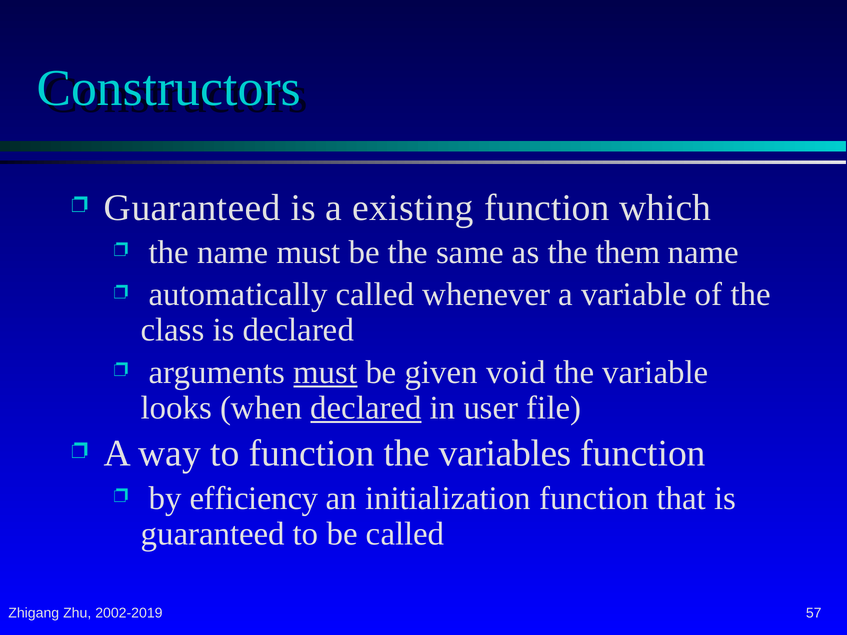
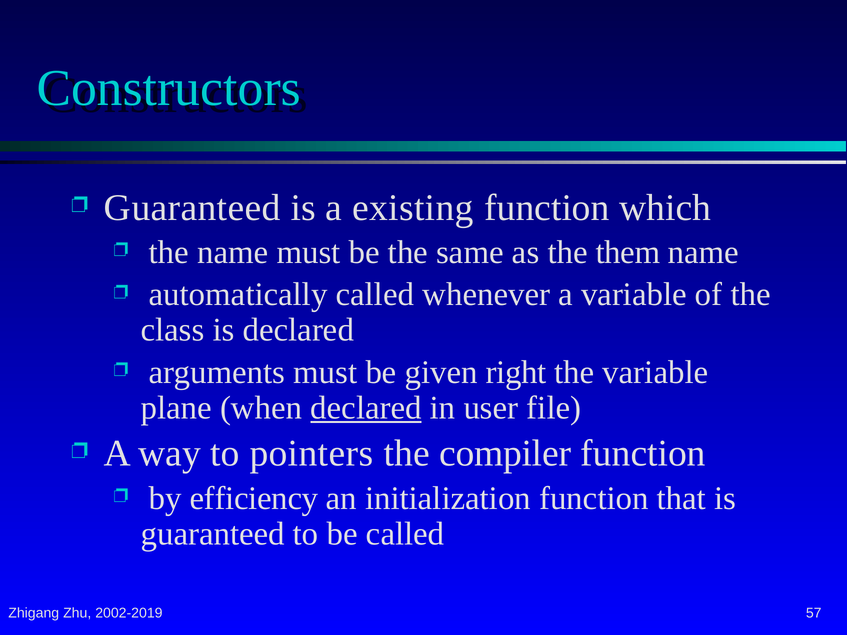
must underline: present -> none (325, 372)
void: void -> right (516, 372)
looks: looks -> plane (176, 408)
to function: function -> pointers (311, 454)
variables: variables -> compiler (505, 454)
